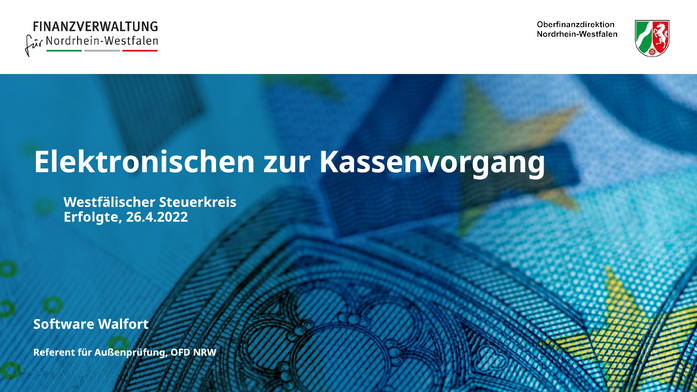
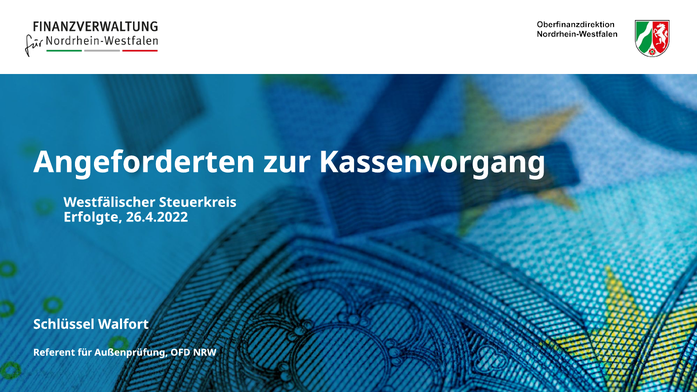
Elektronischen: Elektronischen -> Angeforderten (144, 162)
Software: Software -> Schlüssel (64, 324)
